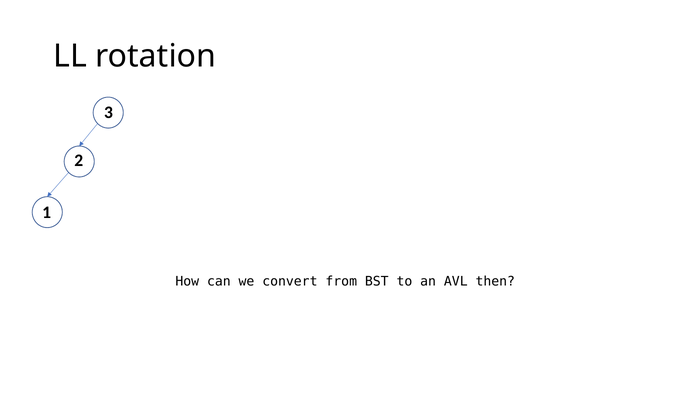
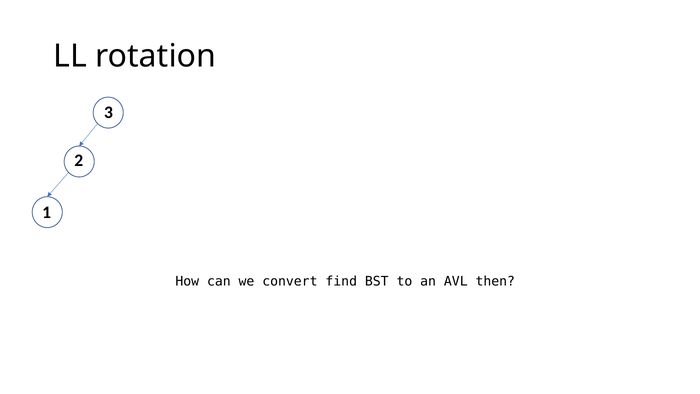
from: from -> find (341, 281)
